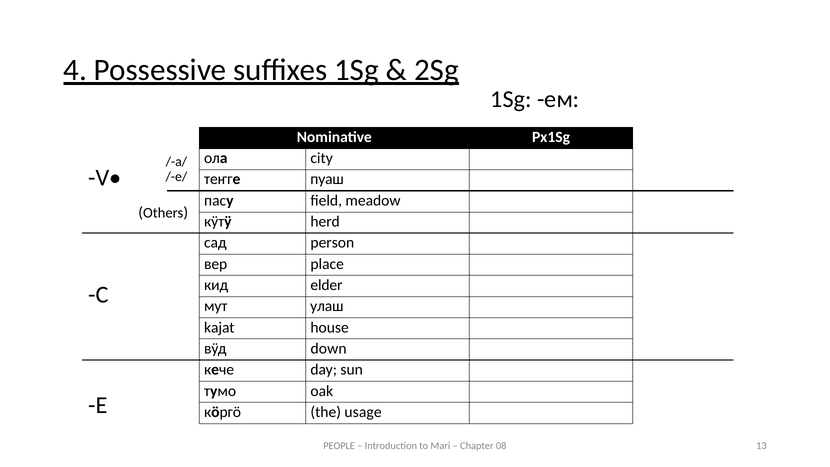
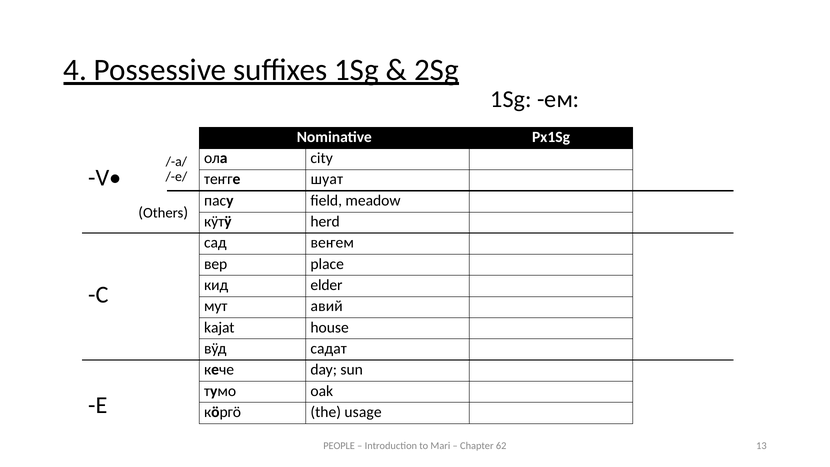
пуаш: пуаш -> шуат (327, 179)
person: person -> веҥем (332, 243)
улаш: улаш -> авий (327, 306)
down: down -> садат (329, 349)
08: 08 -> 62 (501, 446)
